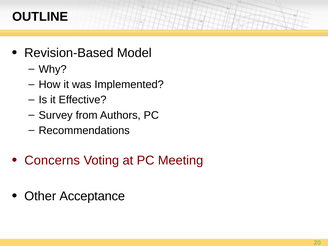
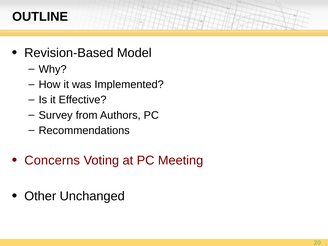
Acceptance: Acceptance -> Unchanged (92, 196)
